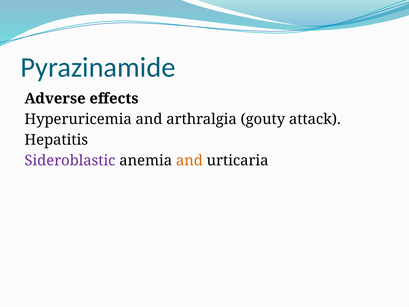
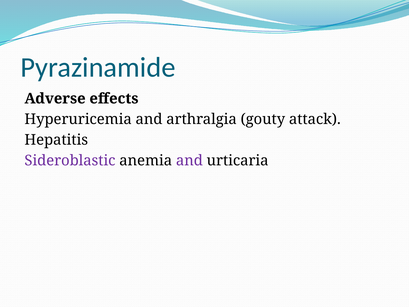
and colour: orange -> purple (189, 160)
